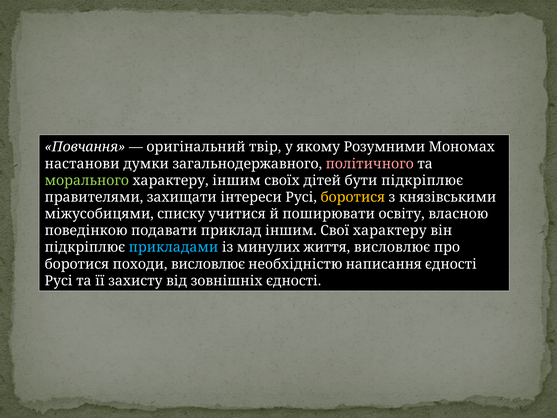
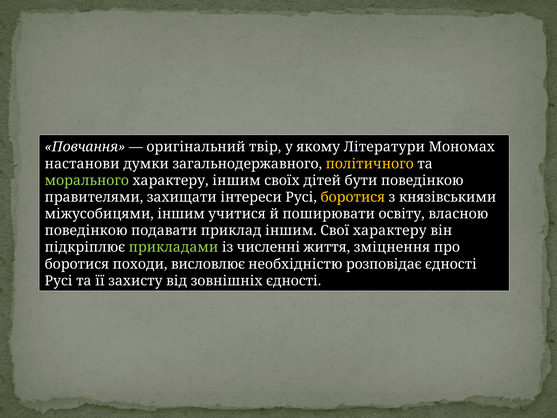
Розумними: Розумними -> Літератури (384, 147)
політичного colour: pink -> yellow (370, 164)
бути підкріплює: підкріплює -> поведінкою (422, 180)
міжусобицями списку: списку -> іншим (181, 214)
прикладами colour: light blue -> light green (173, 247)
минулих: минулих -> численні (268, 247)
життя висловлює: висловлює -> зміцнення (392, 247)
написання: написання -> розповідає (384, 264)
